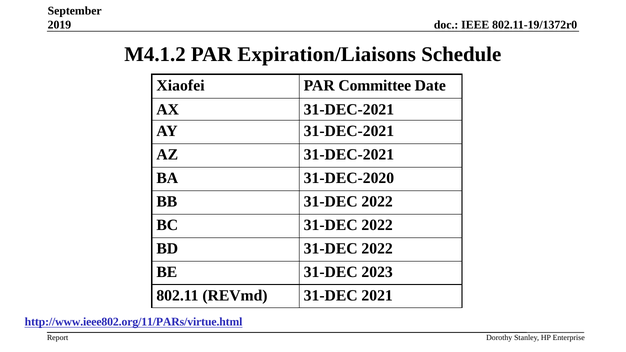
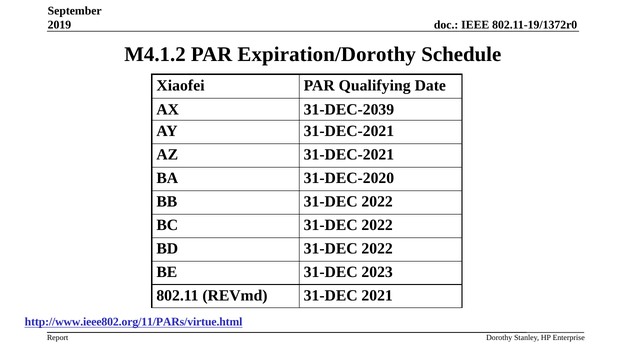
Expiration/Liaisons: Expiration/Liaisons -> Expiration/Dorothy (327, 54)
Committee: Committee -> Qualifying (375, 85)
AX 31-DEC-2021: 31-DEC-2021 -> 31-DEC-2039 (349, 109)
